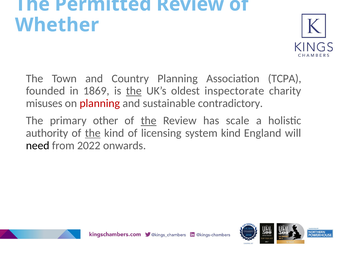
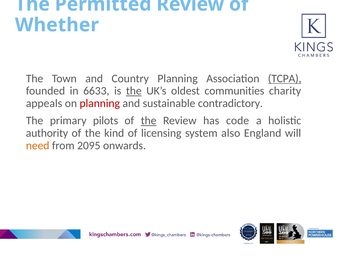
TCPA underline: none -> present (285, 78)
1869: 1869 -> 6633 (96, 91)
inspectorate: inspectorate -> communities (234, 91)
misuses: misuses -> appeals (44, 103)
other: other -> pilots (106, 120)
scale: scale -> code (238, 120)
the underline: present -> none (93, 133)
system kind: kind -> also (231, 133)
need colour: black -> orange (38, 145)
2022: 2022 -> 2095 (89, 145)
